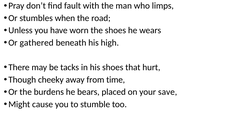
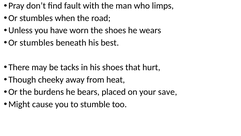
gathered: gathered -> stumbles (37, 43)
high: high -> best (110, 43)
time: time -> heat (116, 79)
